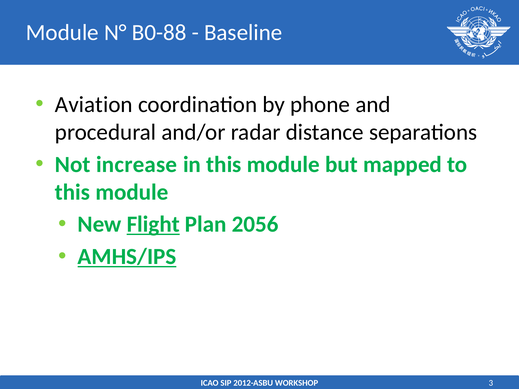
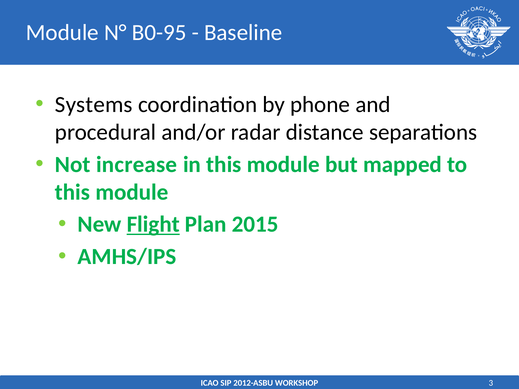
B0-88: B0-88 -> B0-95 (159, 33)
Aviation: Aviation -> Systems (94, 105)
2056: 2056 -> 2015 (255, 225)
AMHS/IPS underline: present -> none (127, 257)
